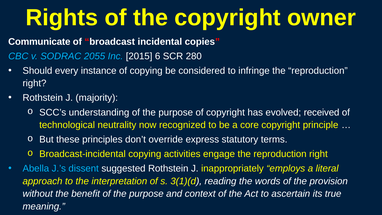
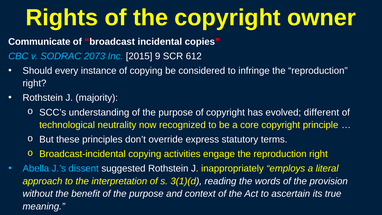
2055: 2055 -> 2073 (95, 56)
6: 6 -> 9 (158, 56)
280: 280 -> 612 (194, 56)
received: received -> different (321, 112)
